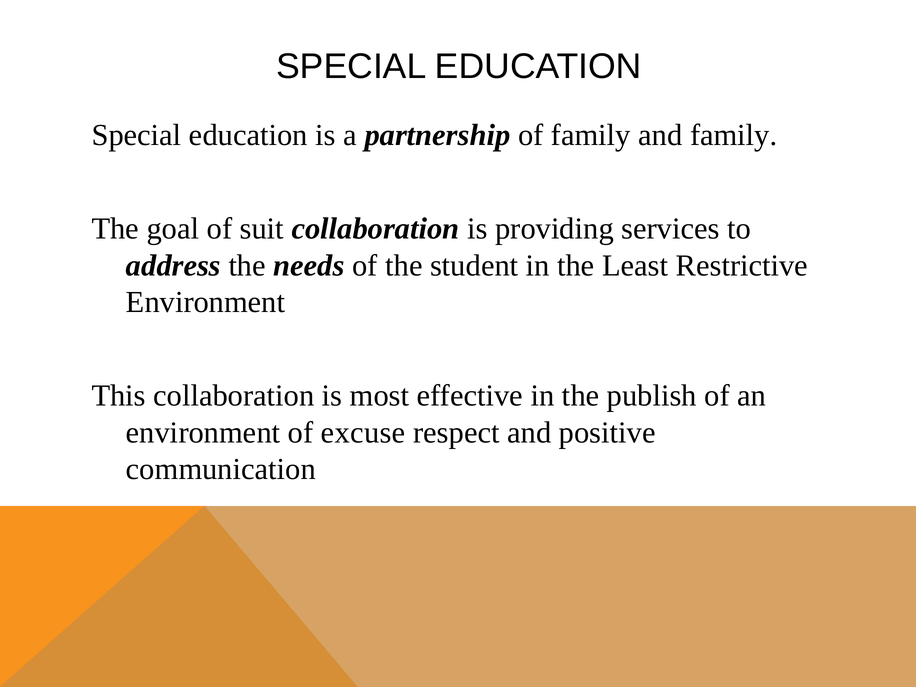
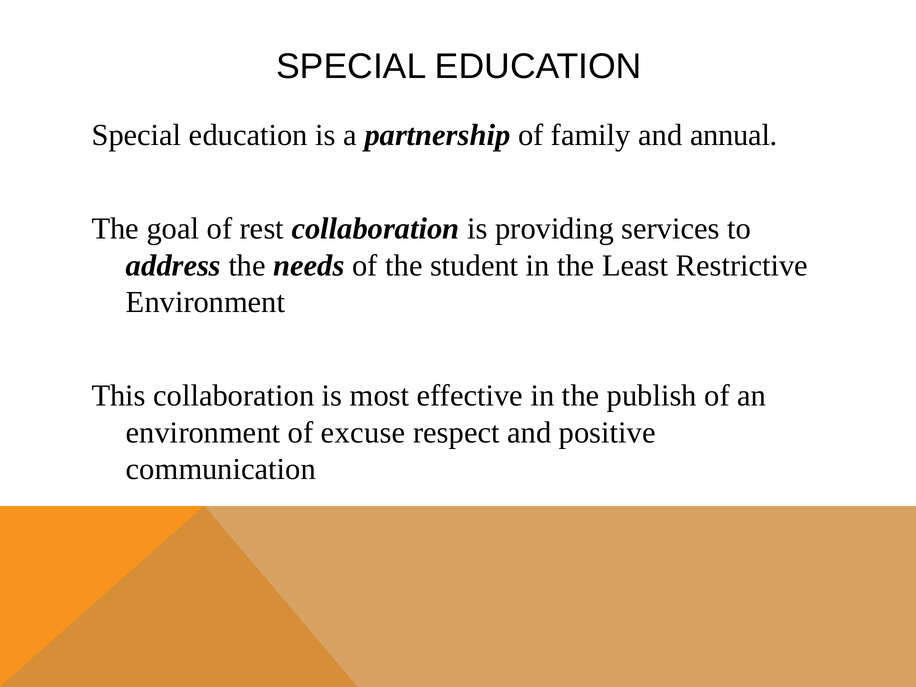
and family: family -> annual (734, 135)
suit: suit -> rest (262, 229)
